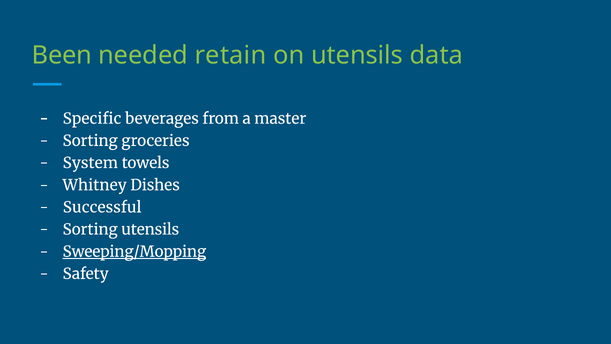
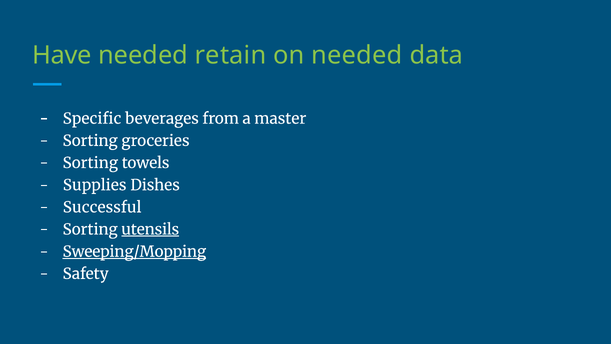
Been: Been -> Have (62, 55)
on utensils: utensils -> needed (357, 55)
System: System -> Sorting (90, 163)
Whitney: Whitney -> Supplies (95, 185)
utensils underline: none -> present (150, 229)
